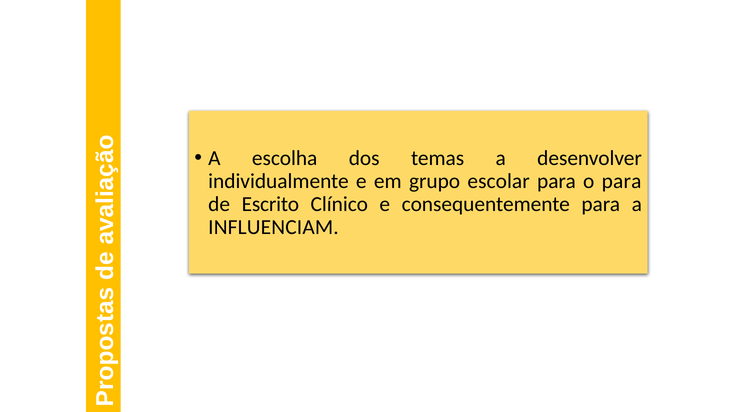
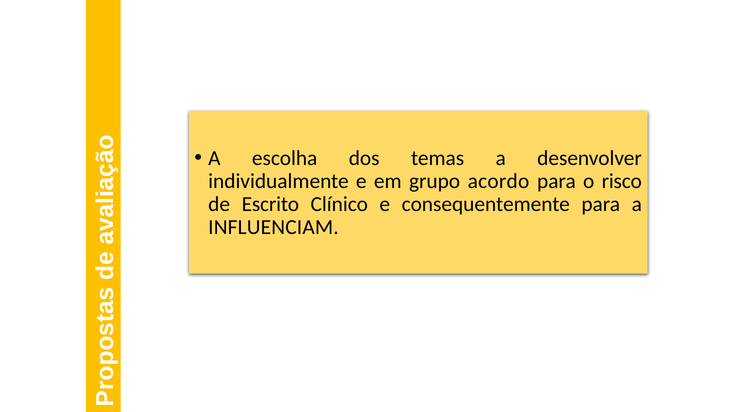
escolar: escolar -> acordo (499, 181)
o para: para -> risco (622, 181)
